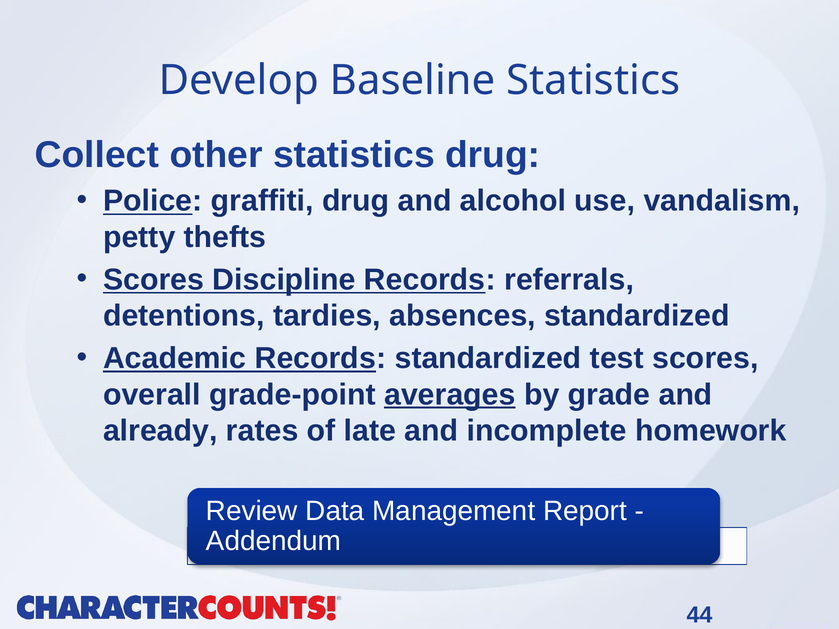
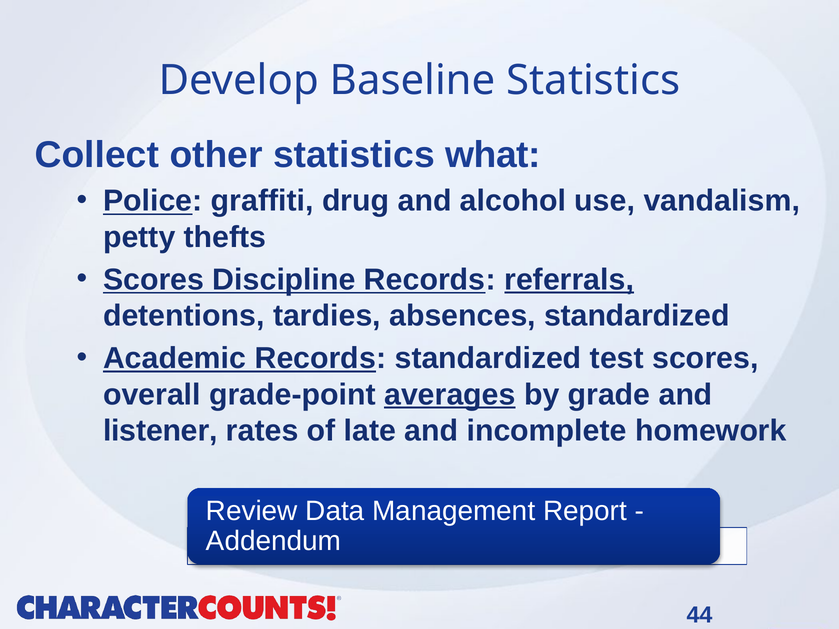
statistics drug: drug -> what (493, 155)
referrals underline: none -> present (569, 280)
already: already -> listener (160, 431)
